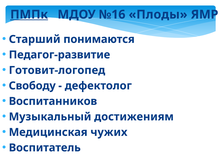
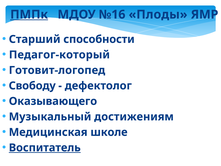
понимаются: понимаются -> способности (99, 39)
Педагог-развитие: Педагог-развитие -> Педагог-который (59, 55)
Воспитанников: Воспитанников -> Оказывающего (53, 101)
чужих: чужих -> школе (109, 132)
Воспитатель underline: none -> present (45, 147)
